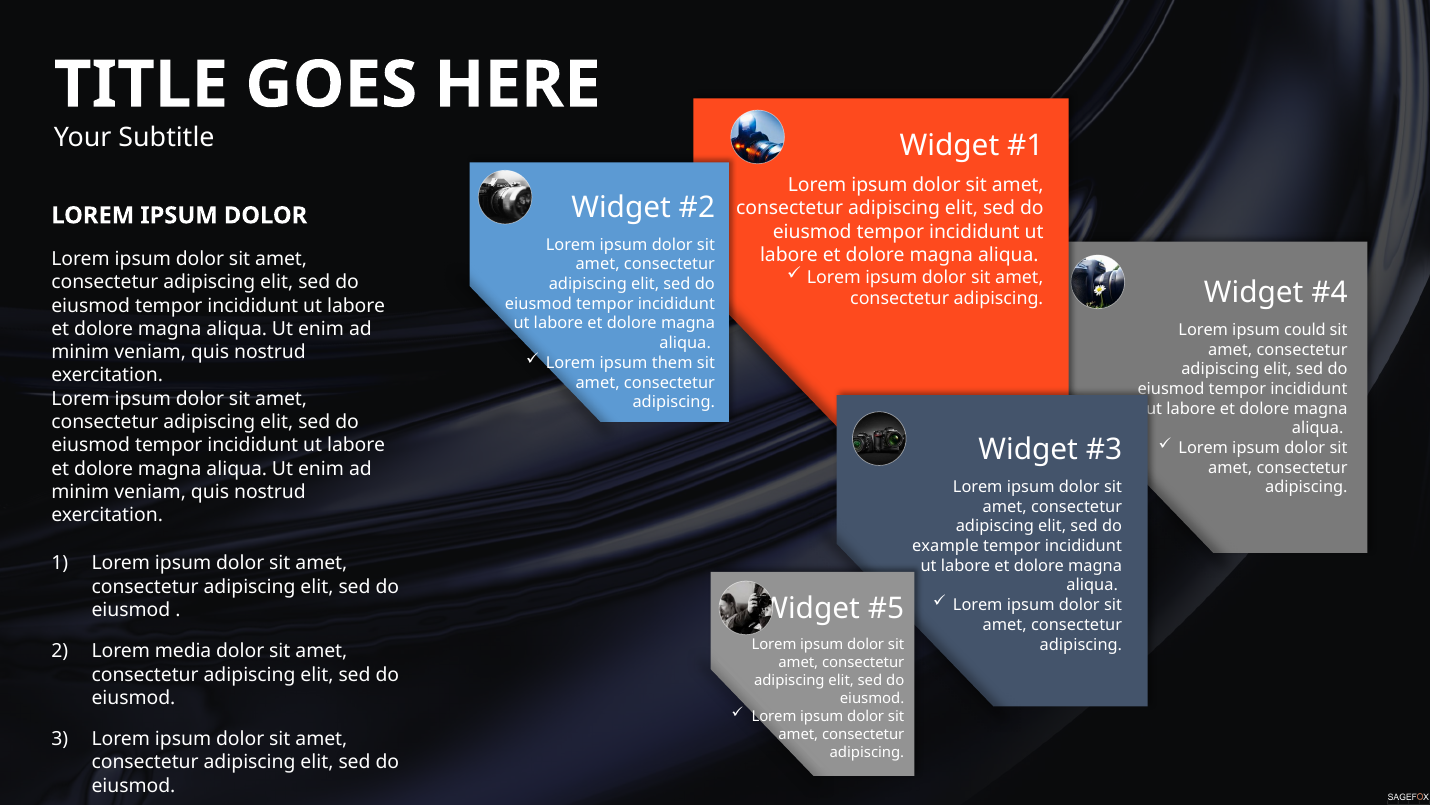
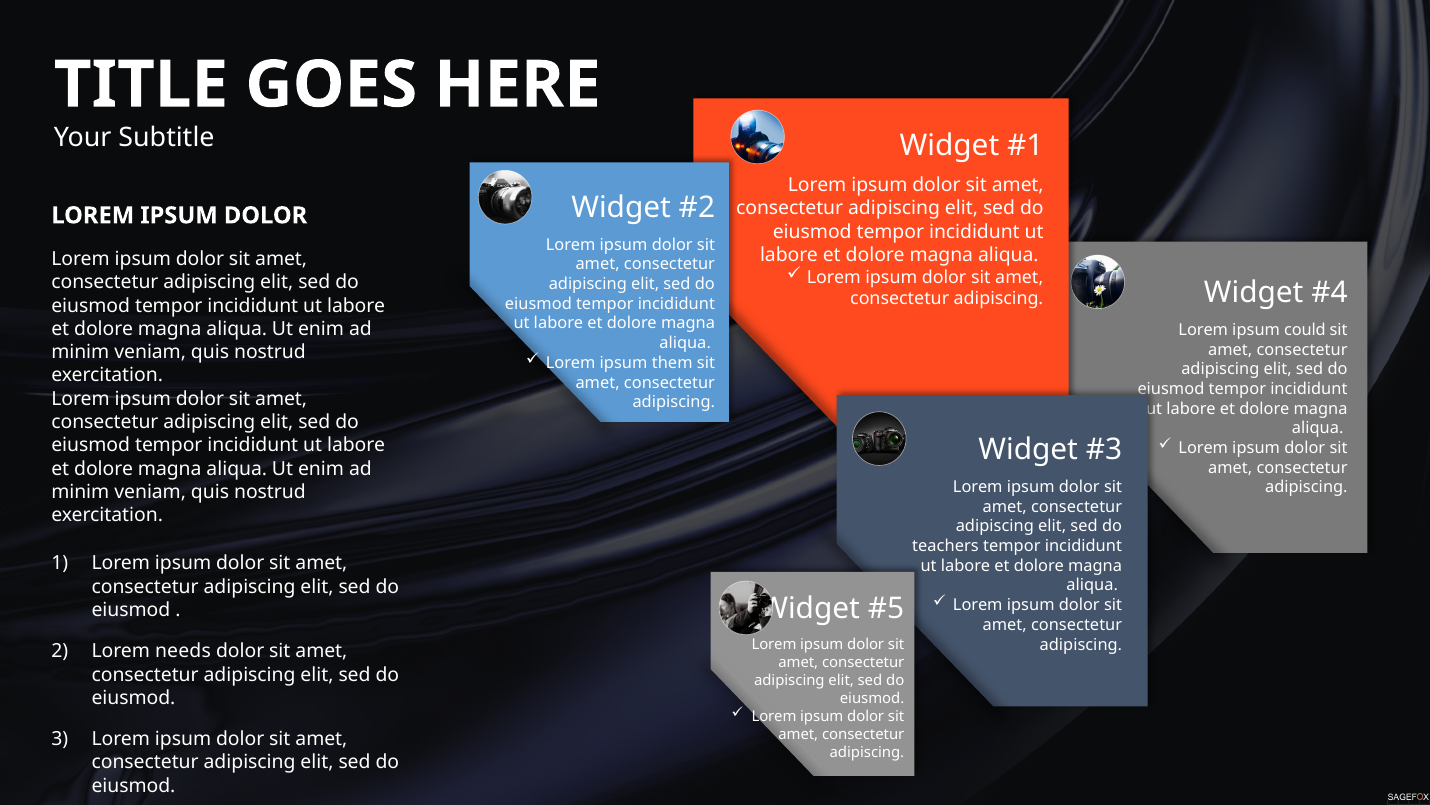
example: example -> teachers (945, 546)
media: media -> needs (183, 651)
